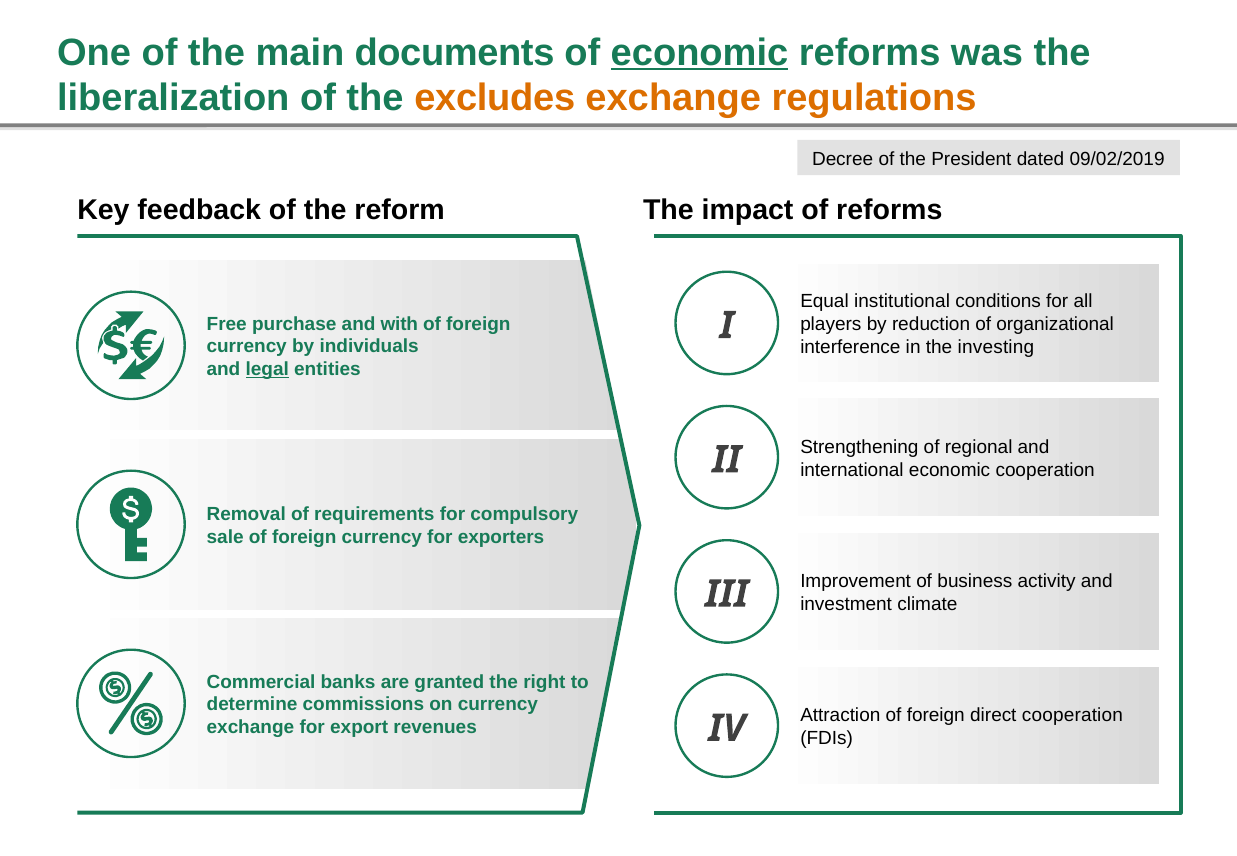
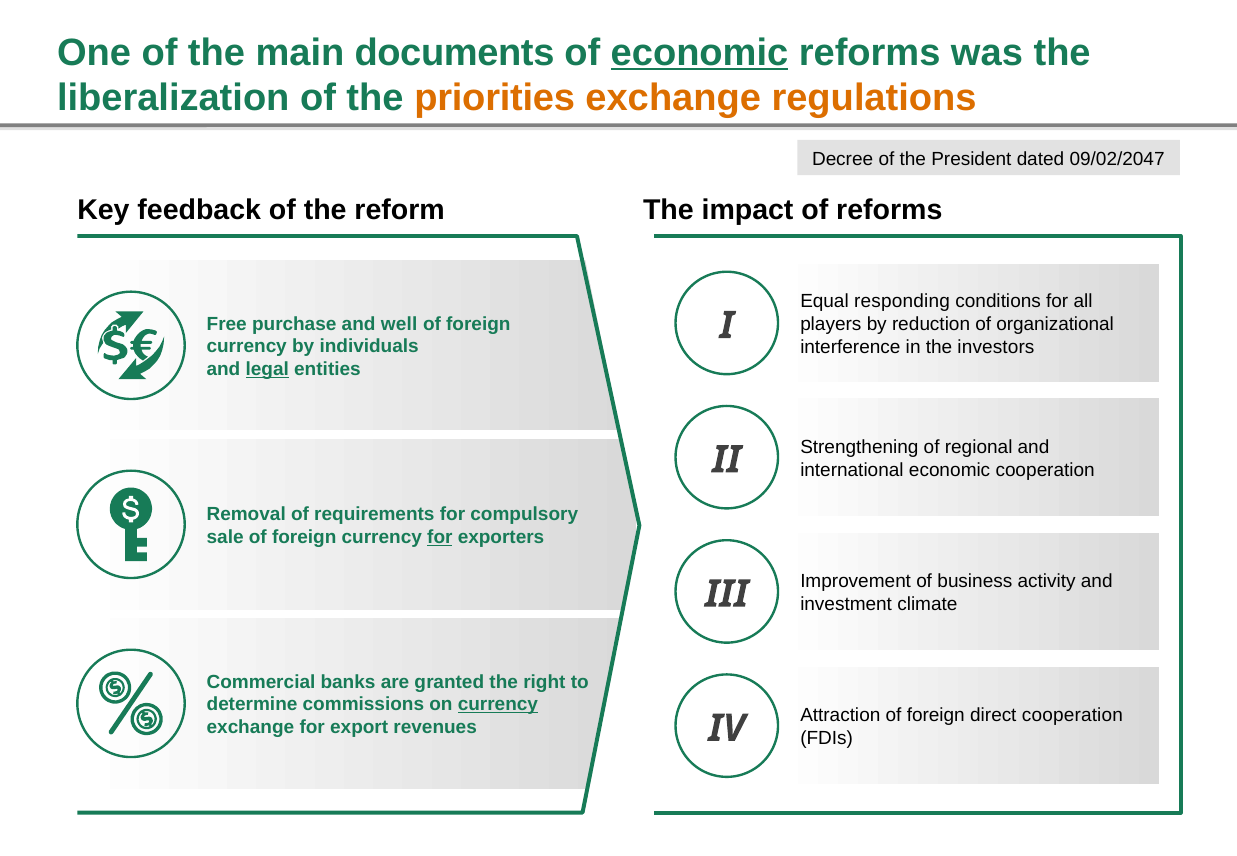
excludes: excludes -> priorities (495, 98)
09/02/2019: 09/02/2019 -> 09/02/2047 (1117, 159)
institutional: institutional -> responding (902, 302)
with: with -> well (399, 324)
investing: investing -> investors (996, 347)
for underline: none -> present (440, 537)
currency underline: none -> present (498, 705)
